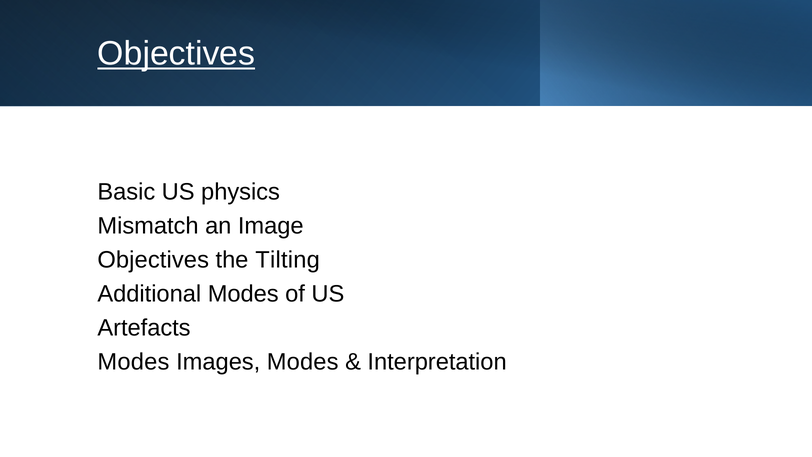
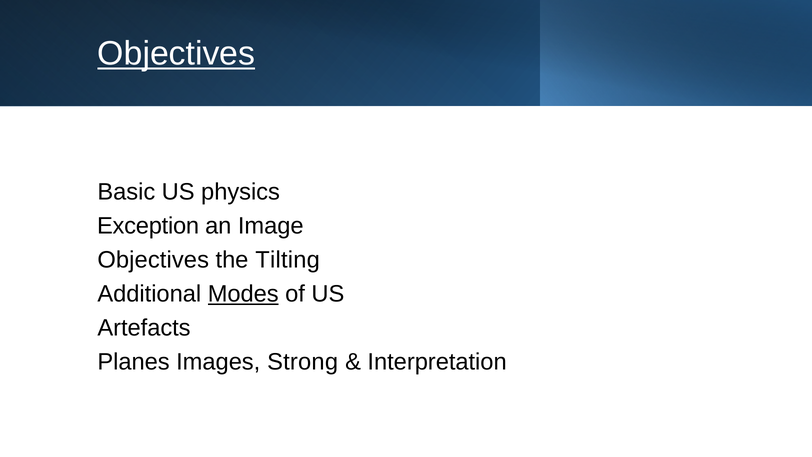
Mismatch: Mismatch -> Exception (148, 226)
Modes underline: none -> present (243, 294)
Modes: Modes -> Planes (134, 362)
Images Modes: Modes -> Strong (303, 362)
